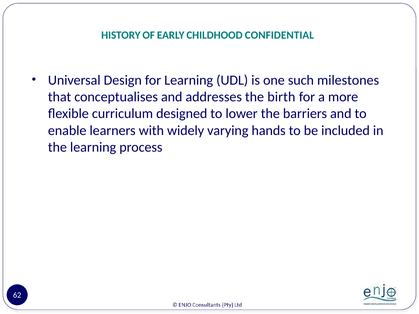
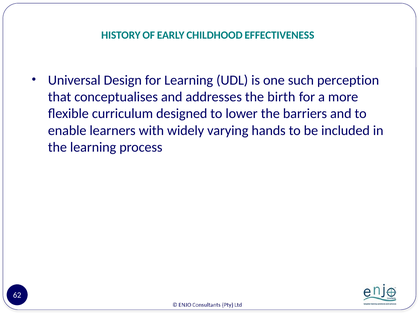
CONFIDENTIAL: CONFIDENTIAL -> EFFECTIVENESS (279, 35)
milestones: milestones -> perception (348, 80)
